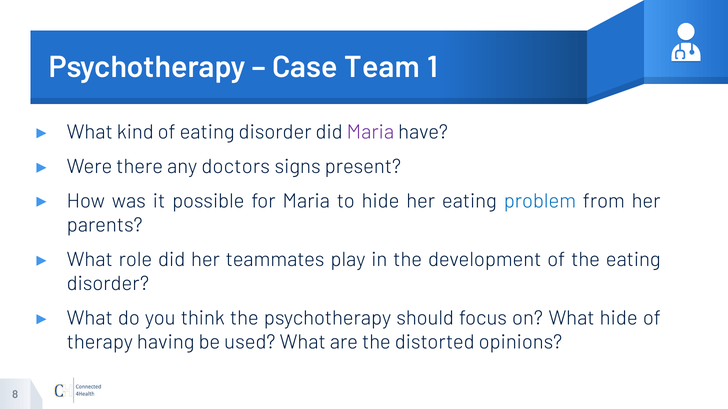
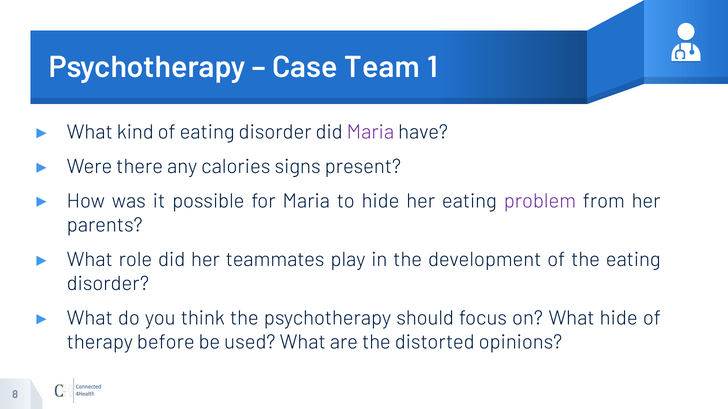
doctors: doctors -> calories (236, 167)
problem colour: blue -> purple (540, 201)
having: having -> before (166, 343)
